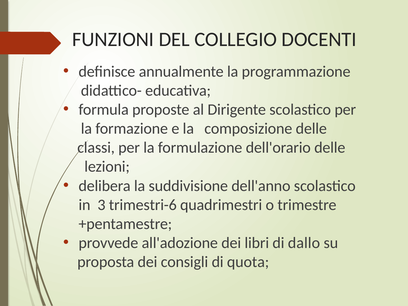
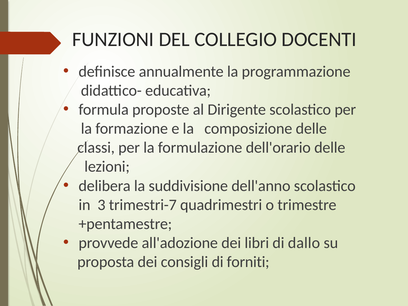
trimestri-6: trimestri-6 -> trimestri-7 (143, 205)
quota: quota -> forniti (248, 262)
